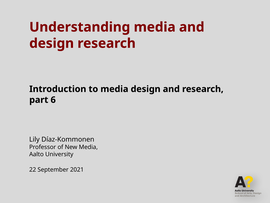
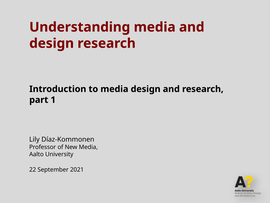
6: 6 -> 1 (53, 100)
